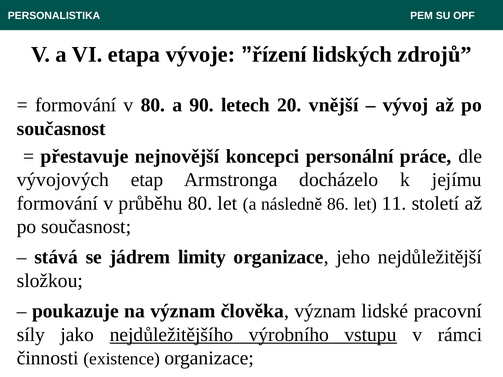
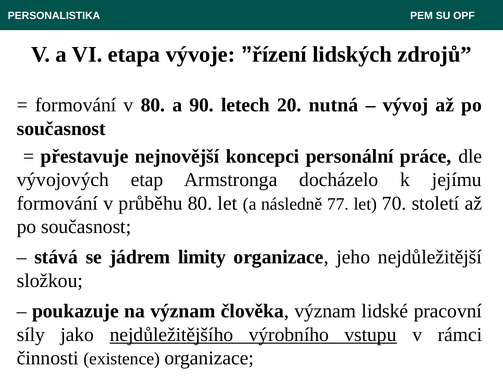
vnější: vnější -> nutná (334, 105)
86: 86 -> 77 (338, 204)
11: 11 -> 70 (394, 203)
